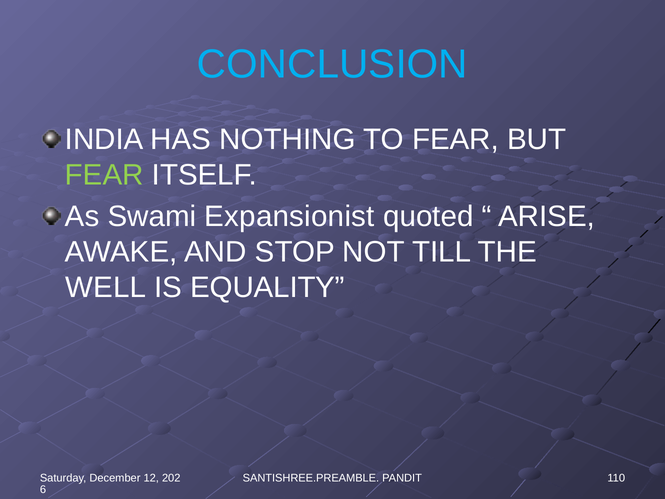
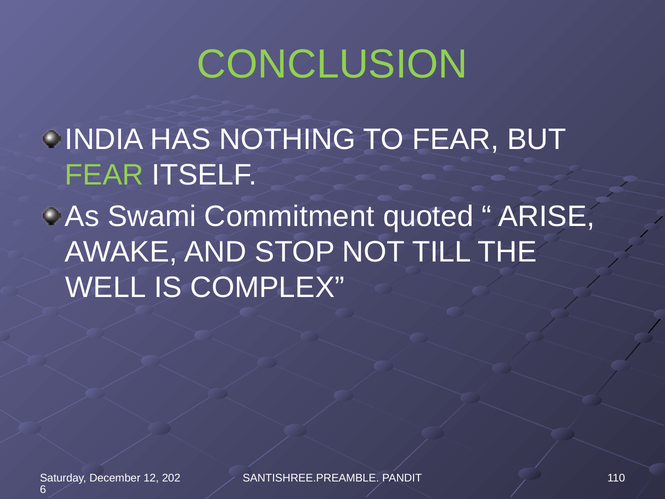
CONCLUSION colour: light blue -> light green (332, 64)
Expansionist: Expansionist -> Commitment (290, 216)
EQUALITY: EQUALITY -> COMPLEX (267, 287)
